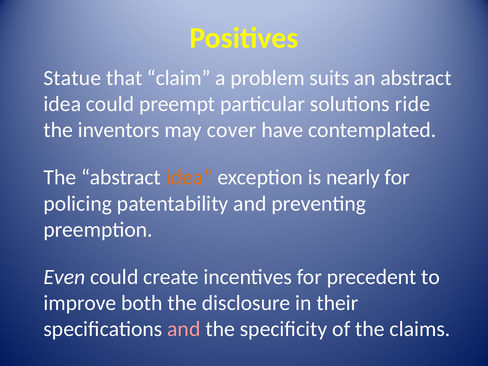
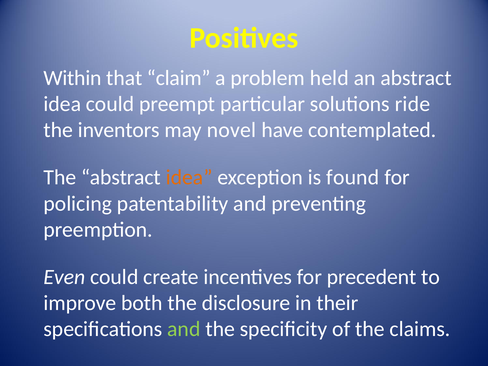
Statue: Statue -> Within (72, 78)
suits: suits -> held (329, 78)
cover: cover -> novel (232, 130)
nearly: nearly -> found (353, 177)
and colour: pink -> light green (184, 329)
